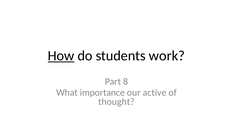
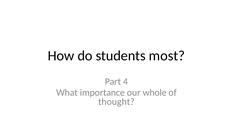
How underline: present -> none (61, 56)
work: work -> most (167, 56)
8: 8 -> 4 (126, 82)
active: active -> whole (155, 93)
